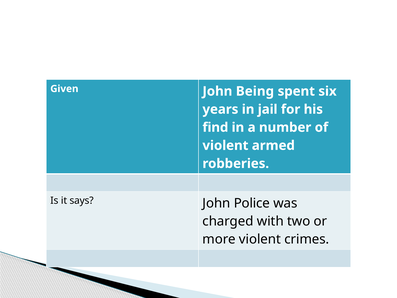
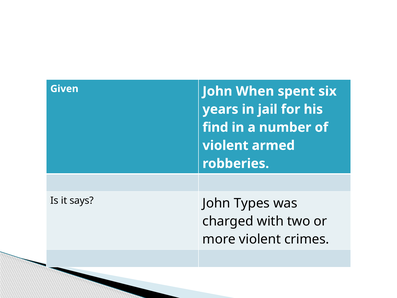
Being: Being -> When (255, 91)
Police: Police -> Types (252, 203)
